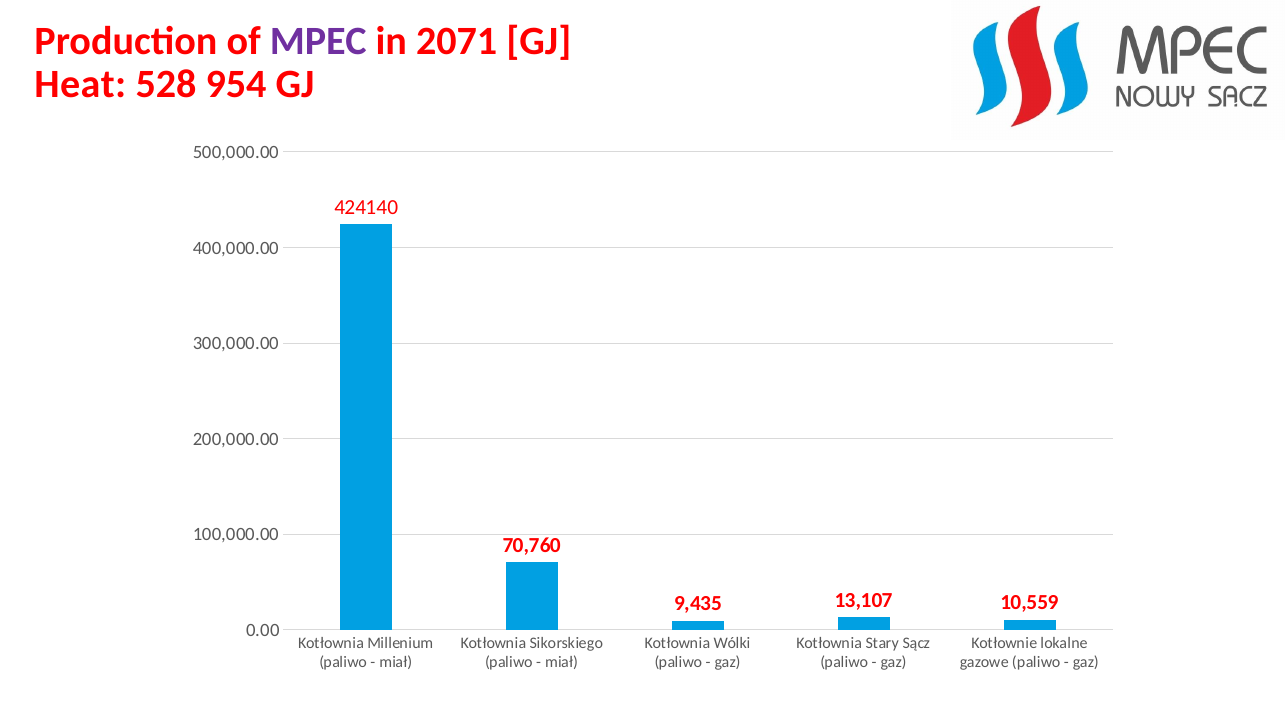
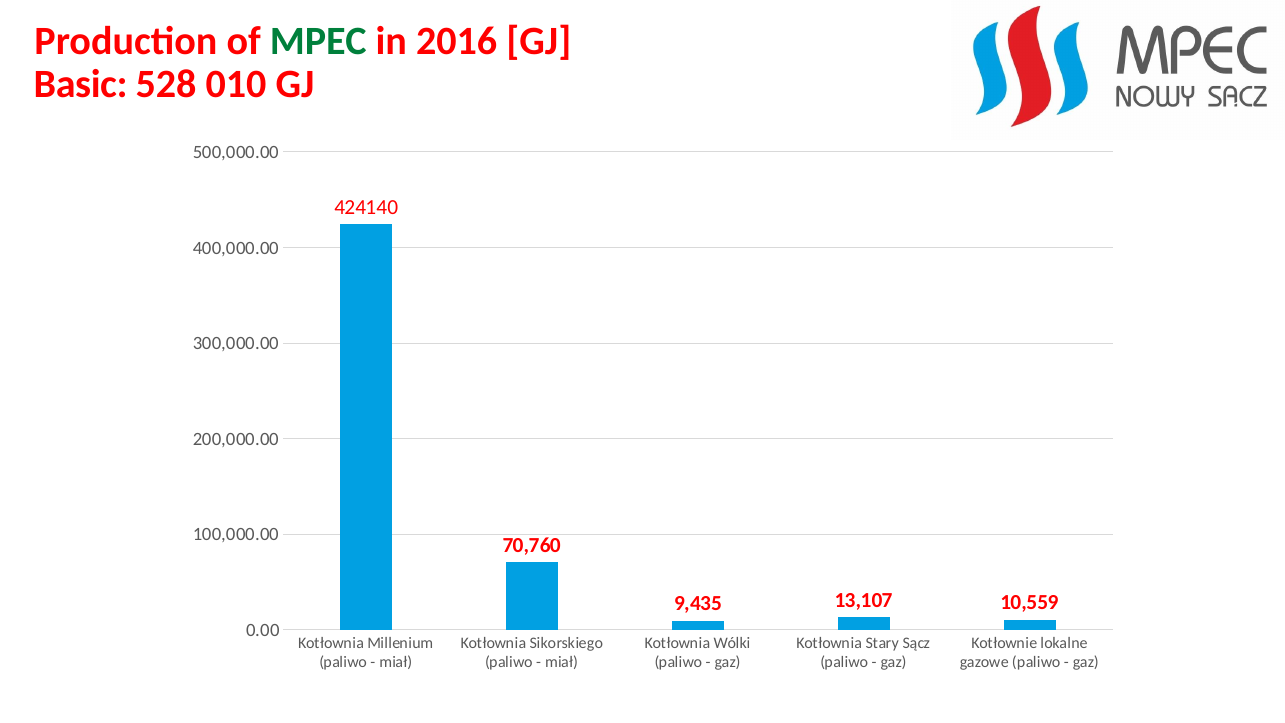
MPEC colour: purple -> green (318, 41)
2071: 2071 -> 2016 (457, 41)
Heat: Heat -> Basic (81, 84)
954: 954 -> 010 (236, 84)
